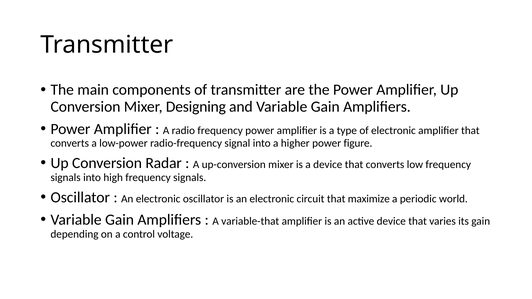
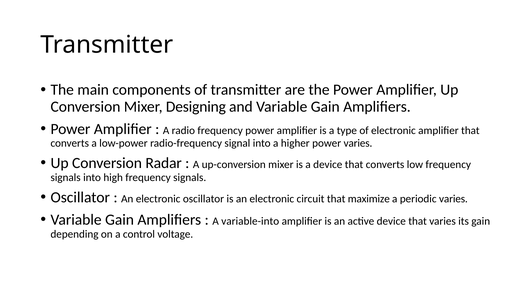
power figure: figure -> varies (358, 143)
periodic world: world -> varies (453, 199)
variable-that: variable-that -> variable-into (250, 221)
